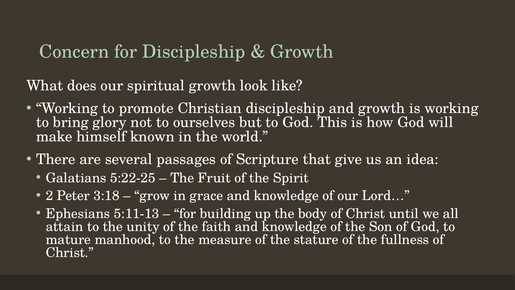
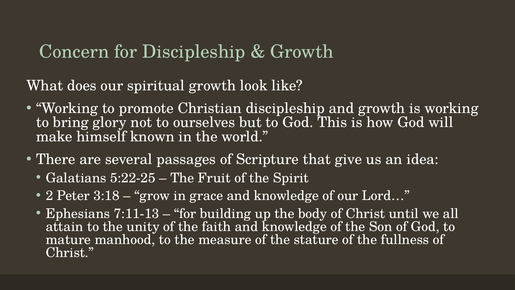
5:11-13: 5:11-13 -> 7:11-13 (137, 213)
